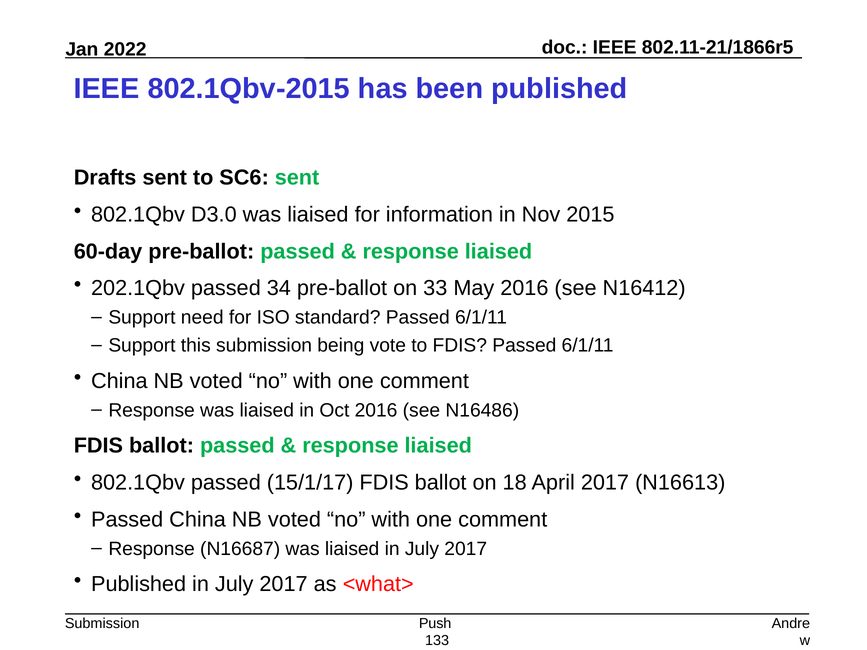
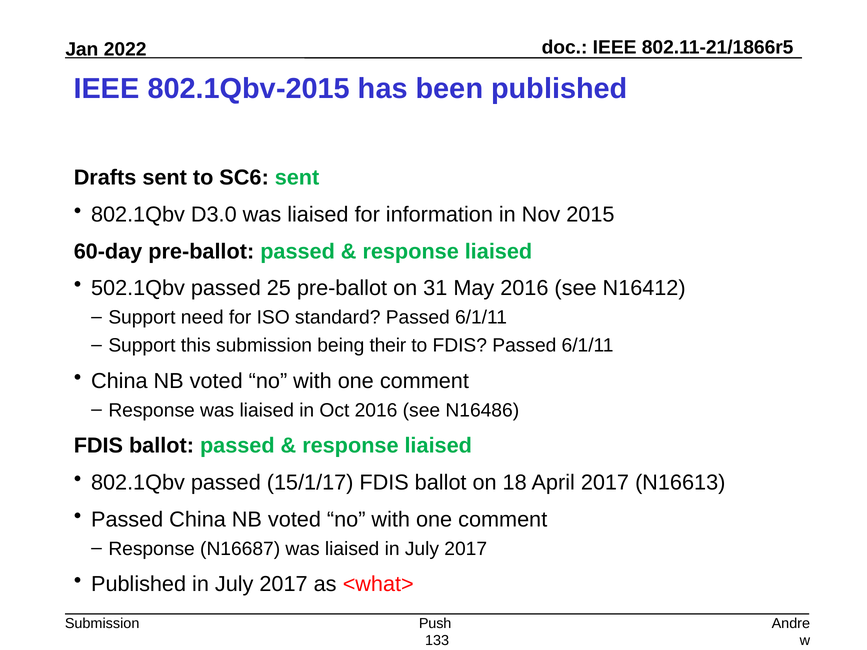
202.1Qbv: 202.1Qbv -> 502.1Qbv (138, 288)
34: 34 -> 25 (279, 288)
33: 33 -> 31 (435, 288)
vote: vote -> their (388, 346)
